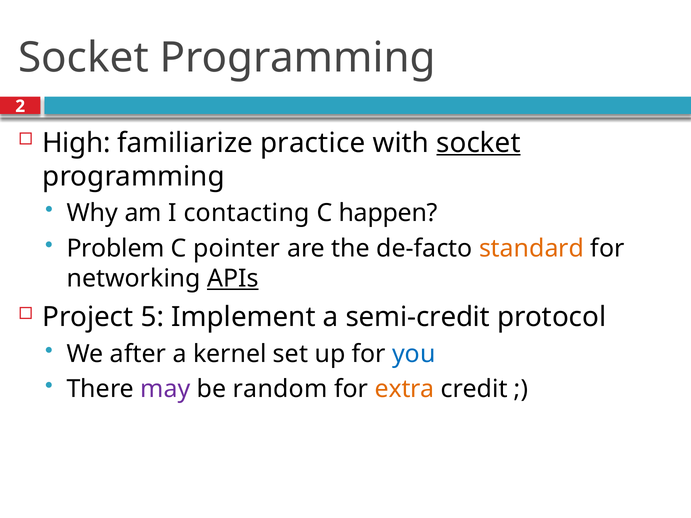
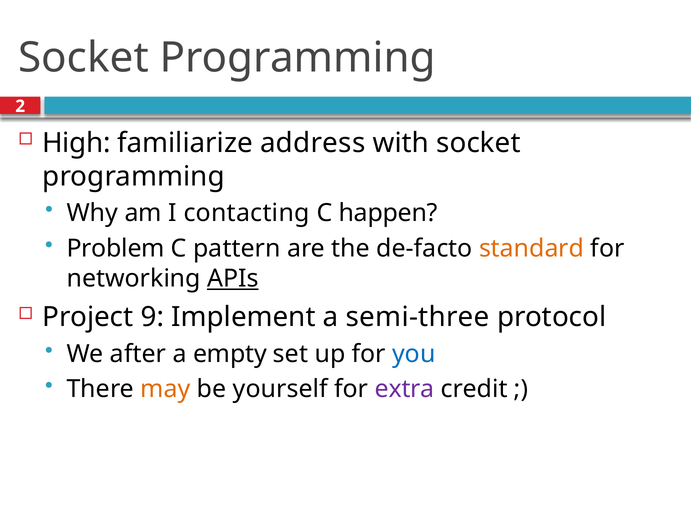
practice: practice -> address (313, 143)
socket underline: present -> none (479, 143)
pointer: pointer -> pattern (237, 249)
5: 5 -> 9 (152, 317)
semi-credit: semi-credit -> semi-three (418, 317)
kernel: kernel -> empty (230, 354)
may colour: purple -> orange (165, 389)
random: random -> yourself (280, 389)
extra colour: orange -> purple (405, 389)
